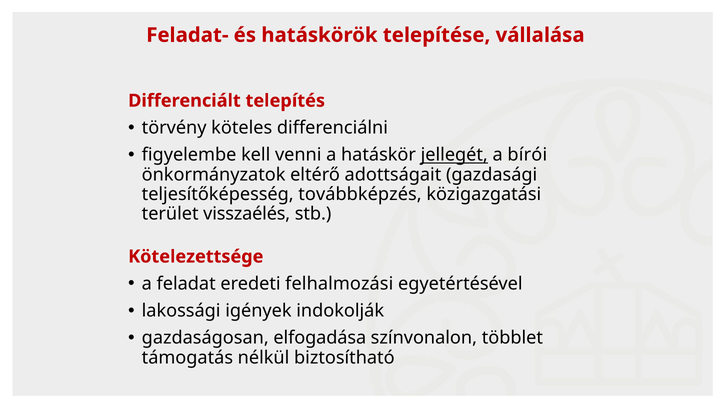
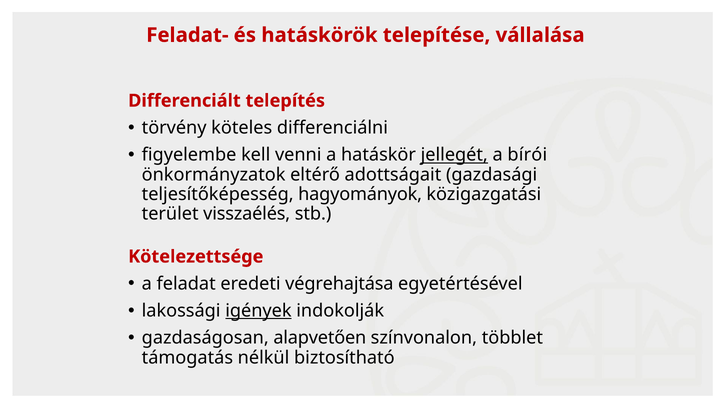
továbbképzés: továbbképzés -> hagyományok (360, 194)
felhalmozási: felhalmozási -> végrehajtása (339, 284)
igények underline: none -> present (258, 311)
elfogadása: elfogadása -> alapvetően (320, 338)
